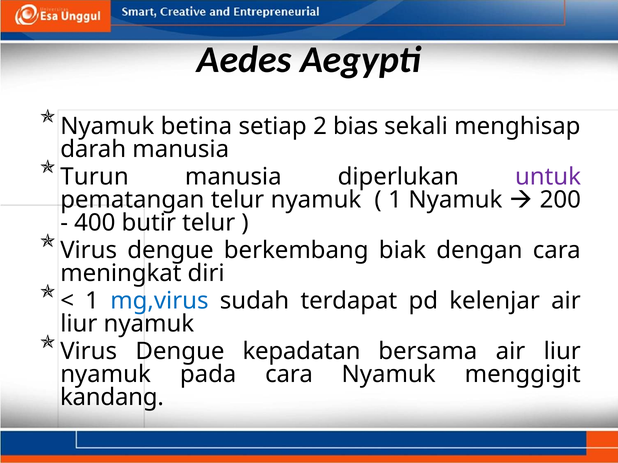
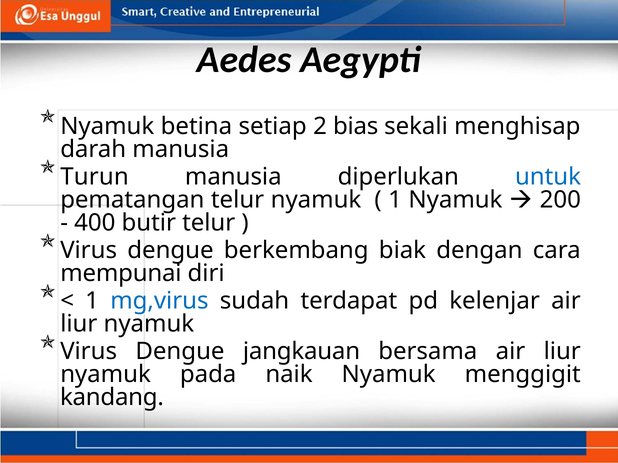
untuk colour: purple -> blue (548, 177)
meningkat: meningkat -> mempunai (121, 274)
kepadatan: kepadatan -> jangkauan (302, 352)
pada cara: cara -> naik (289, 375)
